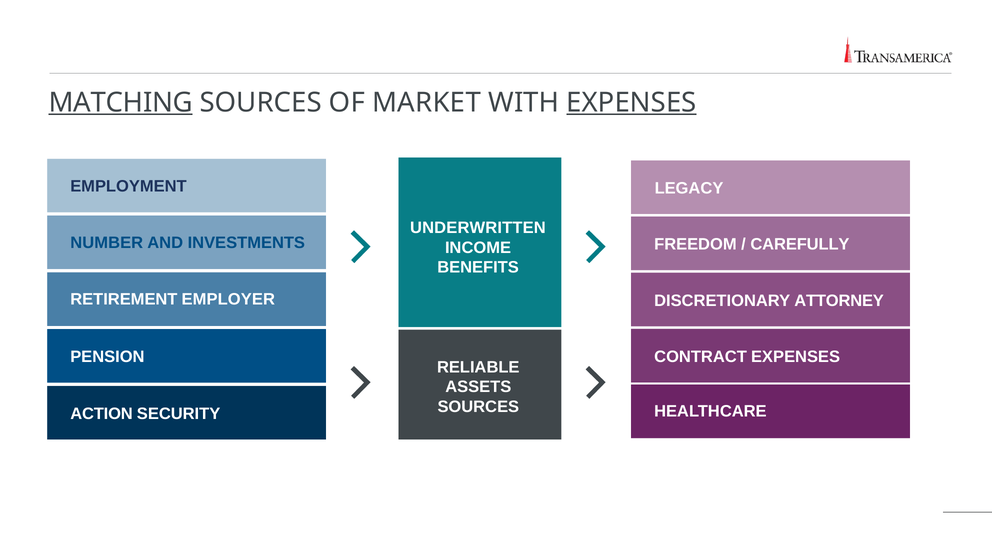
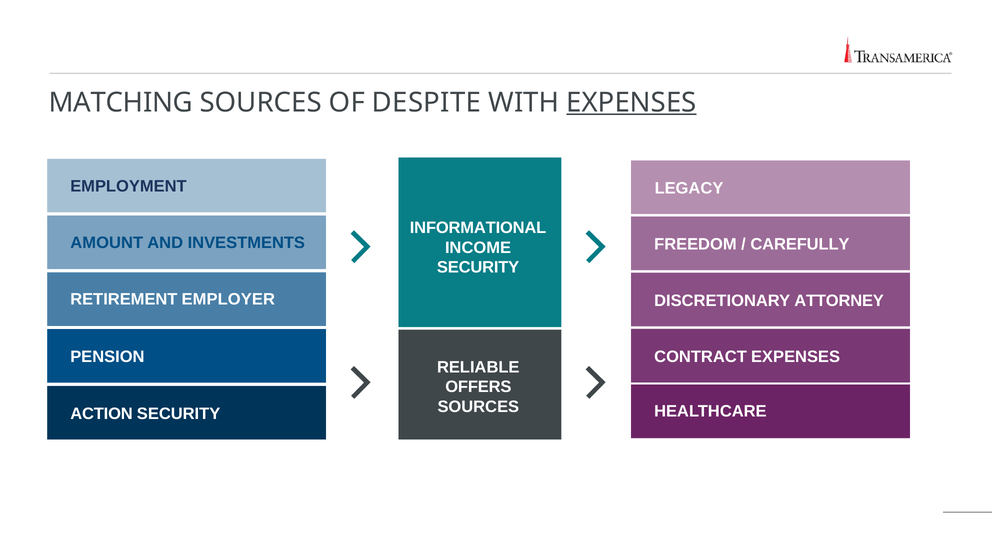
MATCHING underline: present -> none (121, 103)
MARKET: MARKET -> DESPITE (426, 103)
UNDERWRITTEN: UNDERWRITTEN -> INFORMATIONAL (478, 228)
NUMBER: NUMBER -> AMOUNT (107, 243)
BENEFITS: BENEFITS -> SECURITY (478, 267)
ASSETS: ASSETS -> OFFERS (478, 387)
